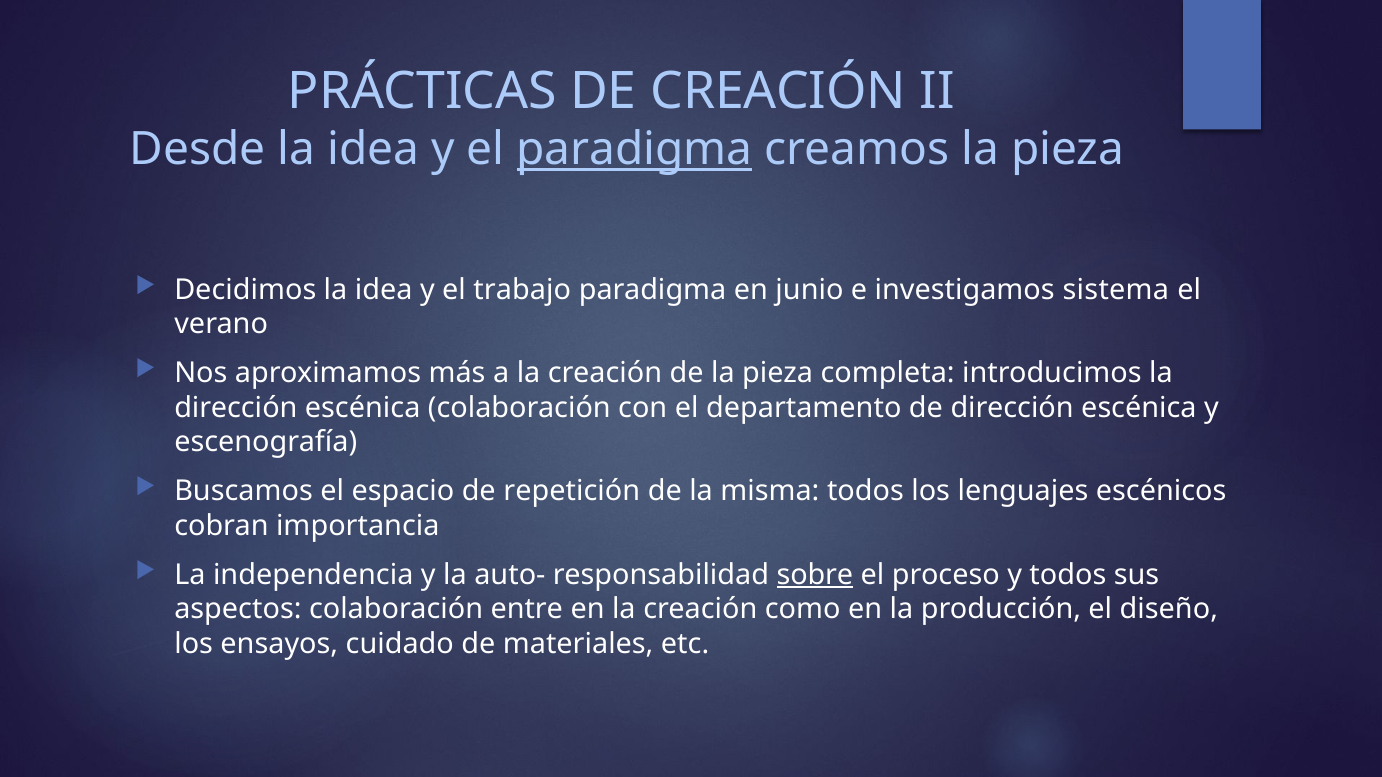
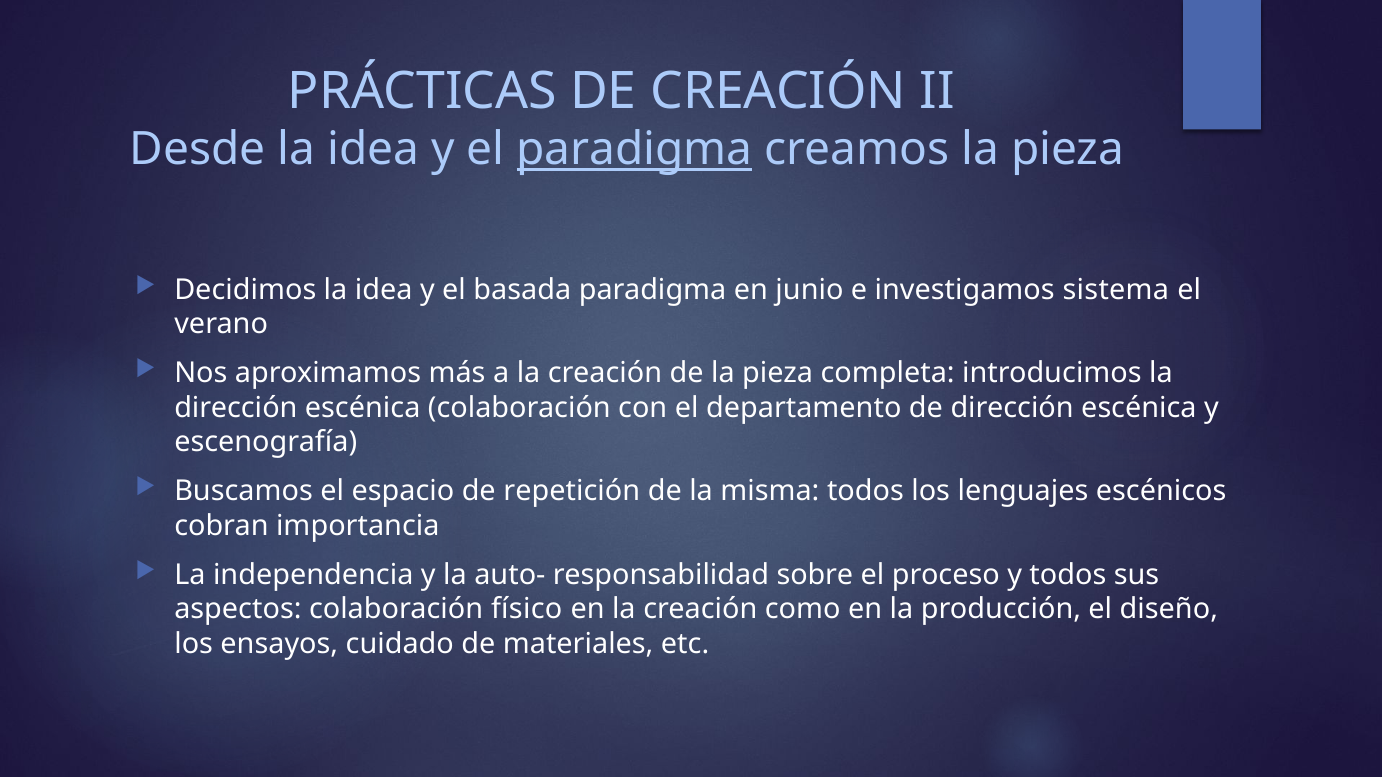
trabajo: trabajo -> basada (522, 290)
sobre underline: present -> none (815, 575)
entre: entre -> físico (527, 610)
